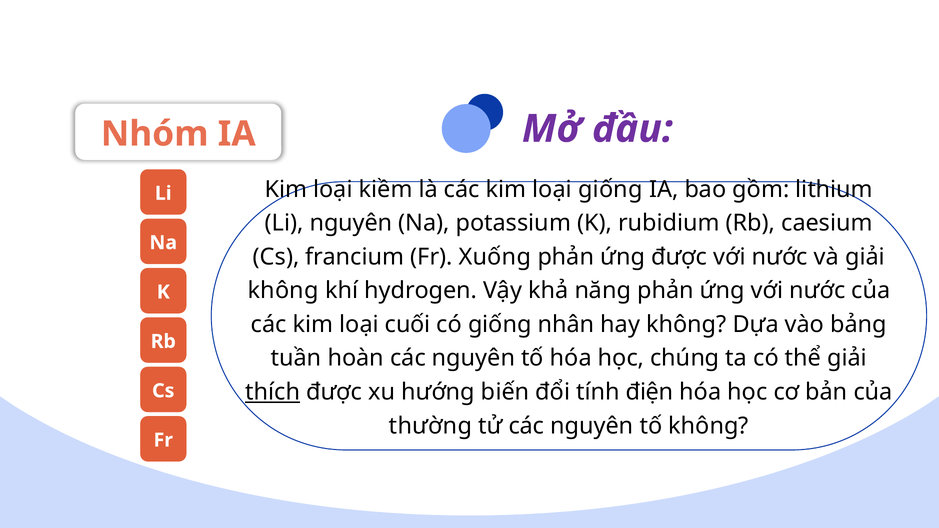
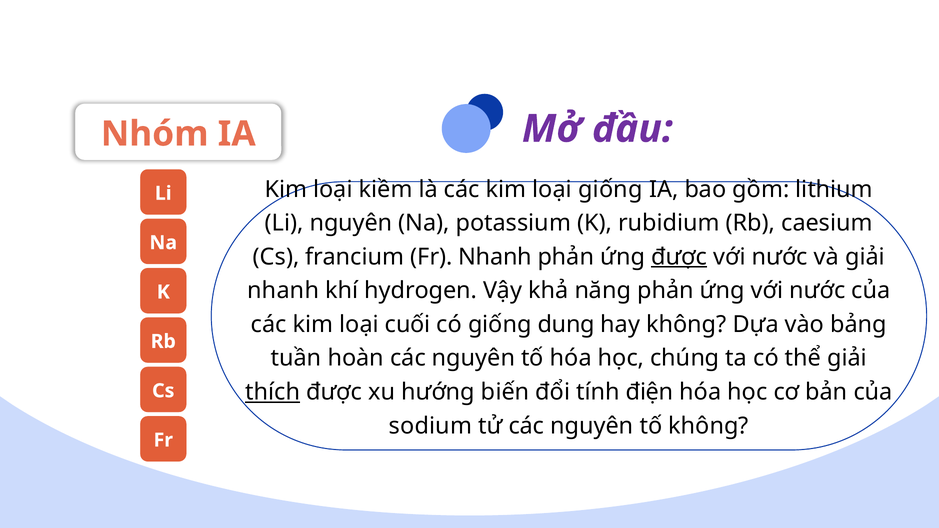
Fr Xuống: Xuống -> Nhanh (495, 257)
được underline: none -> present (679, 257)
không: không -> nhanh (283, 291)
nhân: nhân -> dung (566, 325)
thường: thường -> sodium (430, 426)
